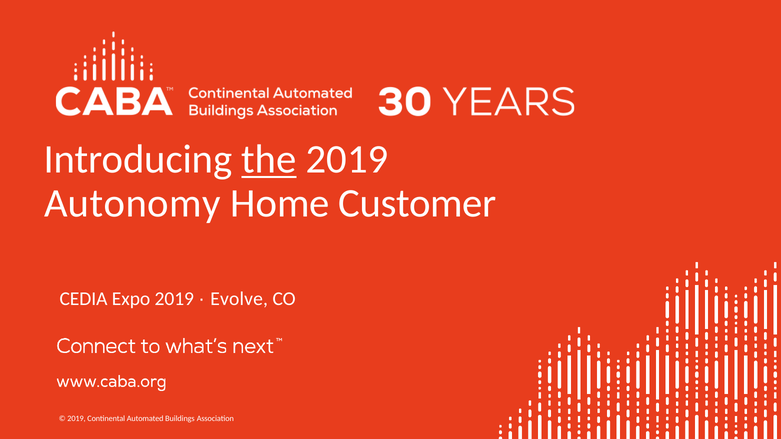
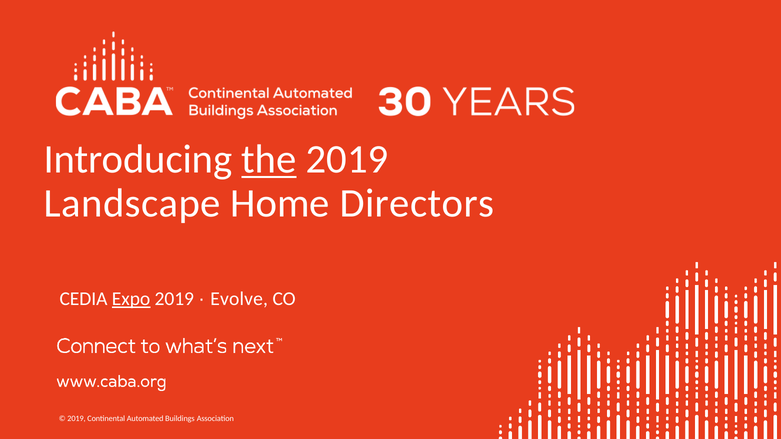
Autonomy: Autonomy -> Landscape (132, 204)
Customer: Customer -> Directors (417, 204)
Expo underline: none -> present (131, 299)
